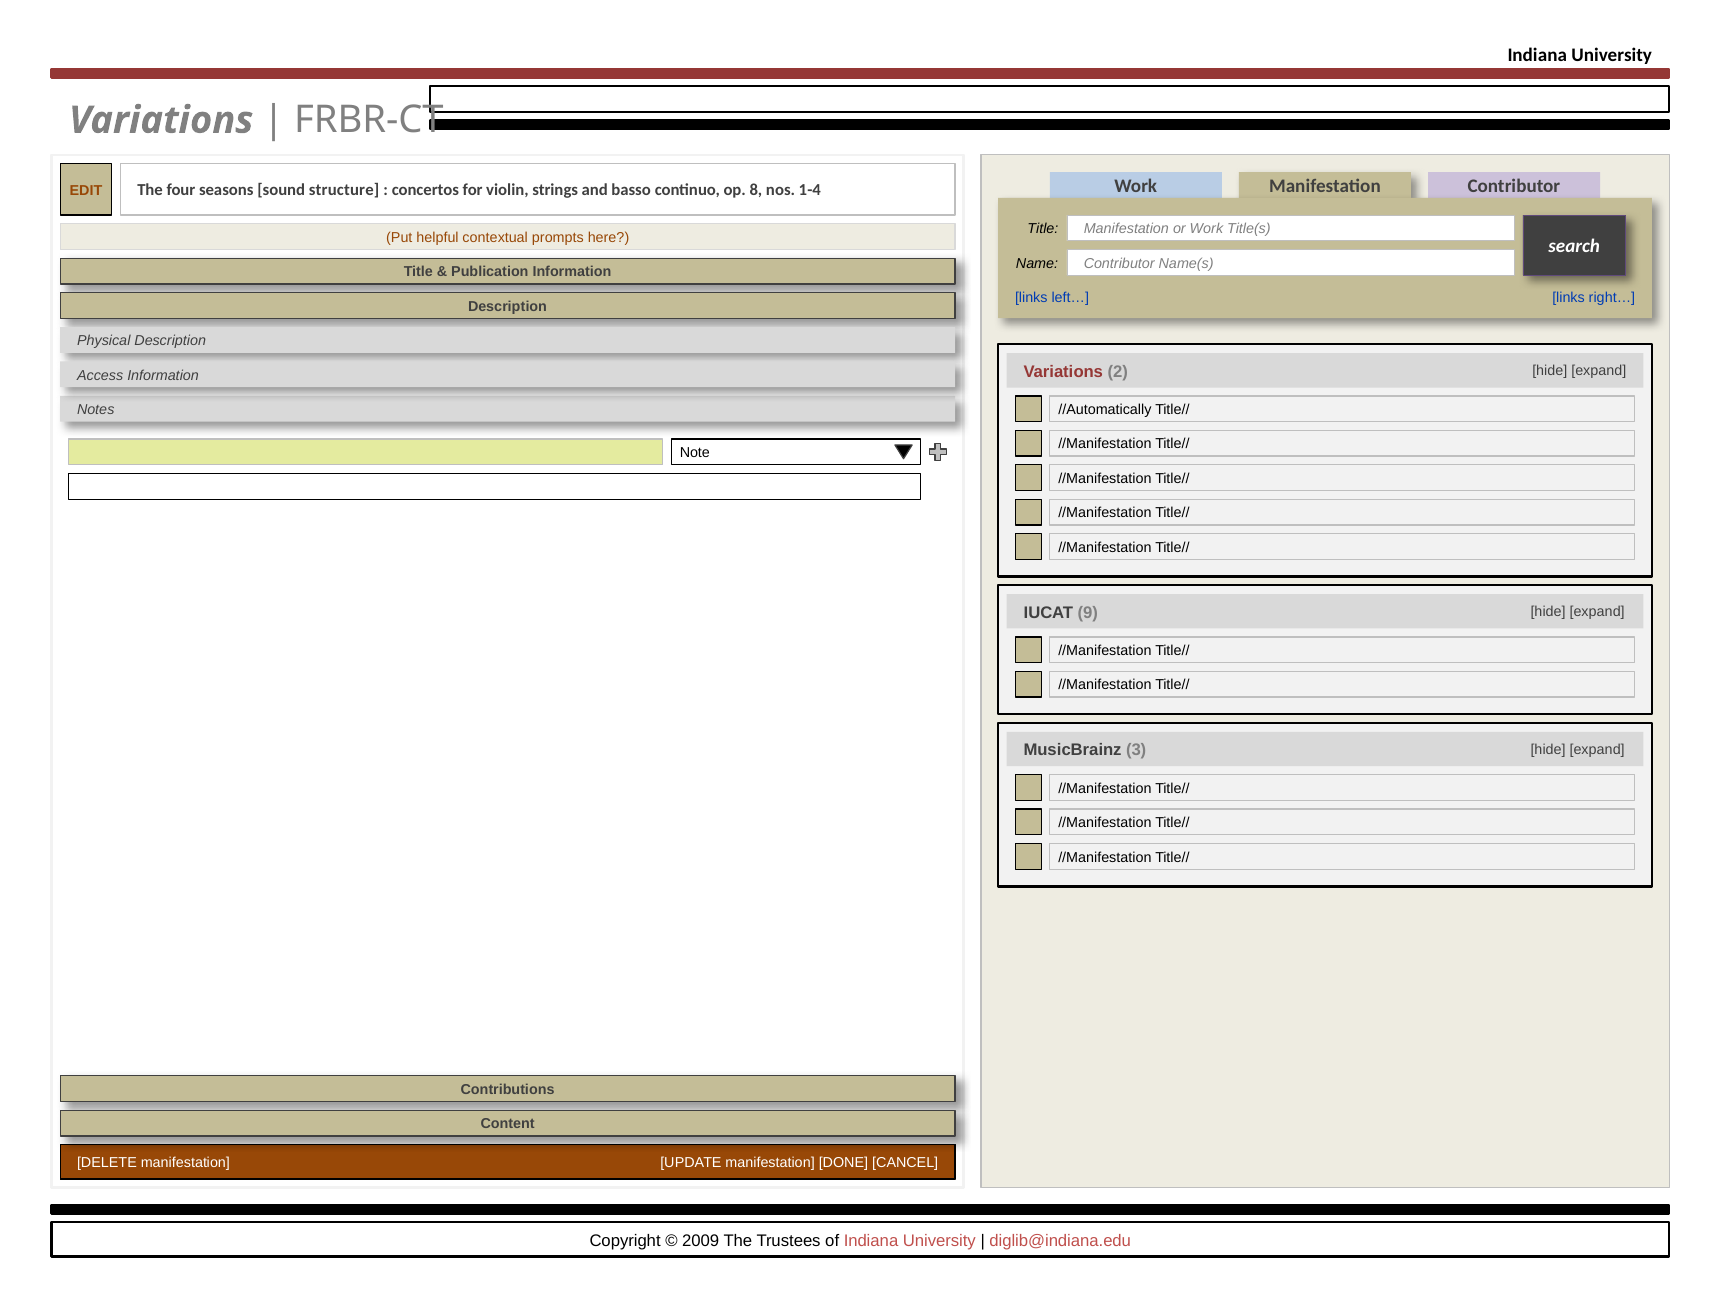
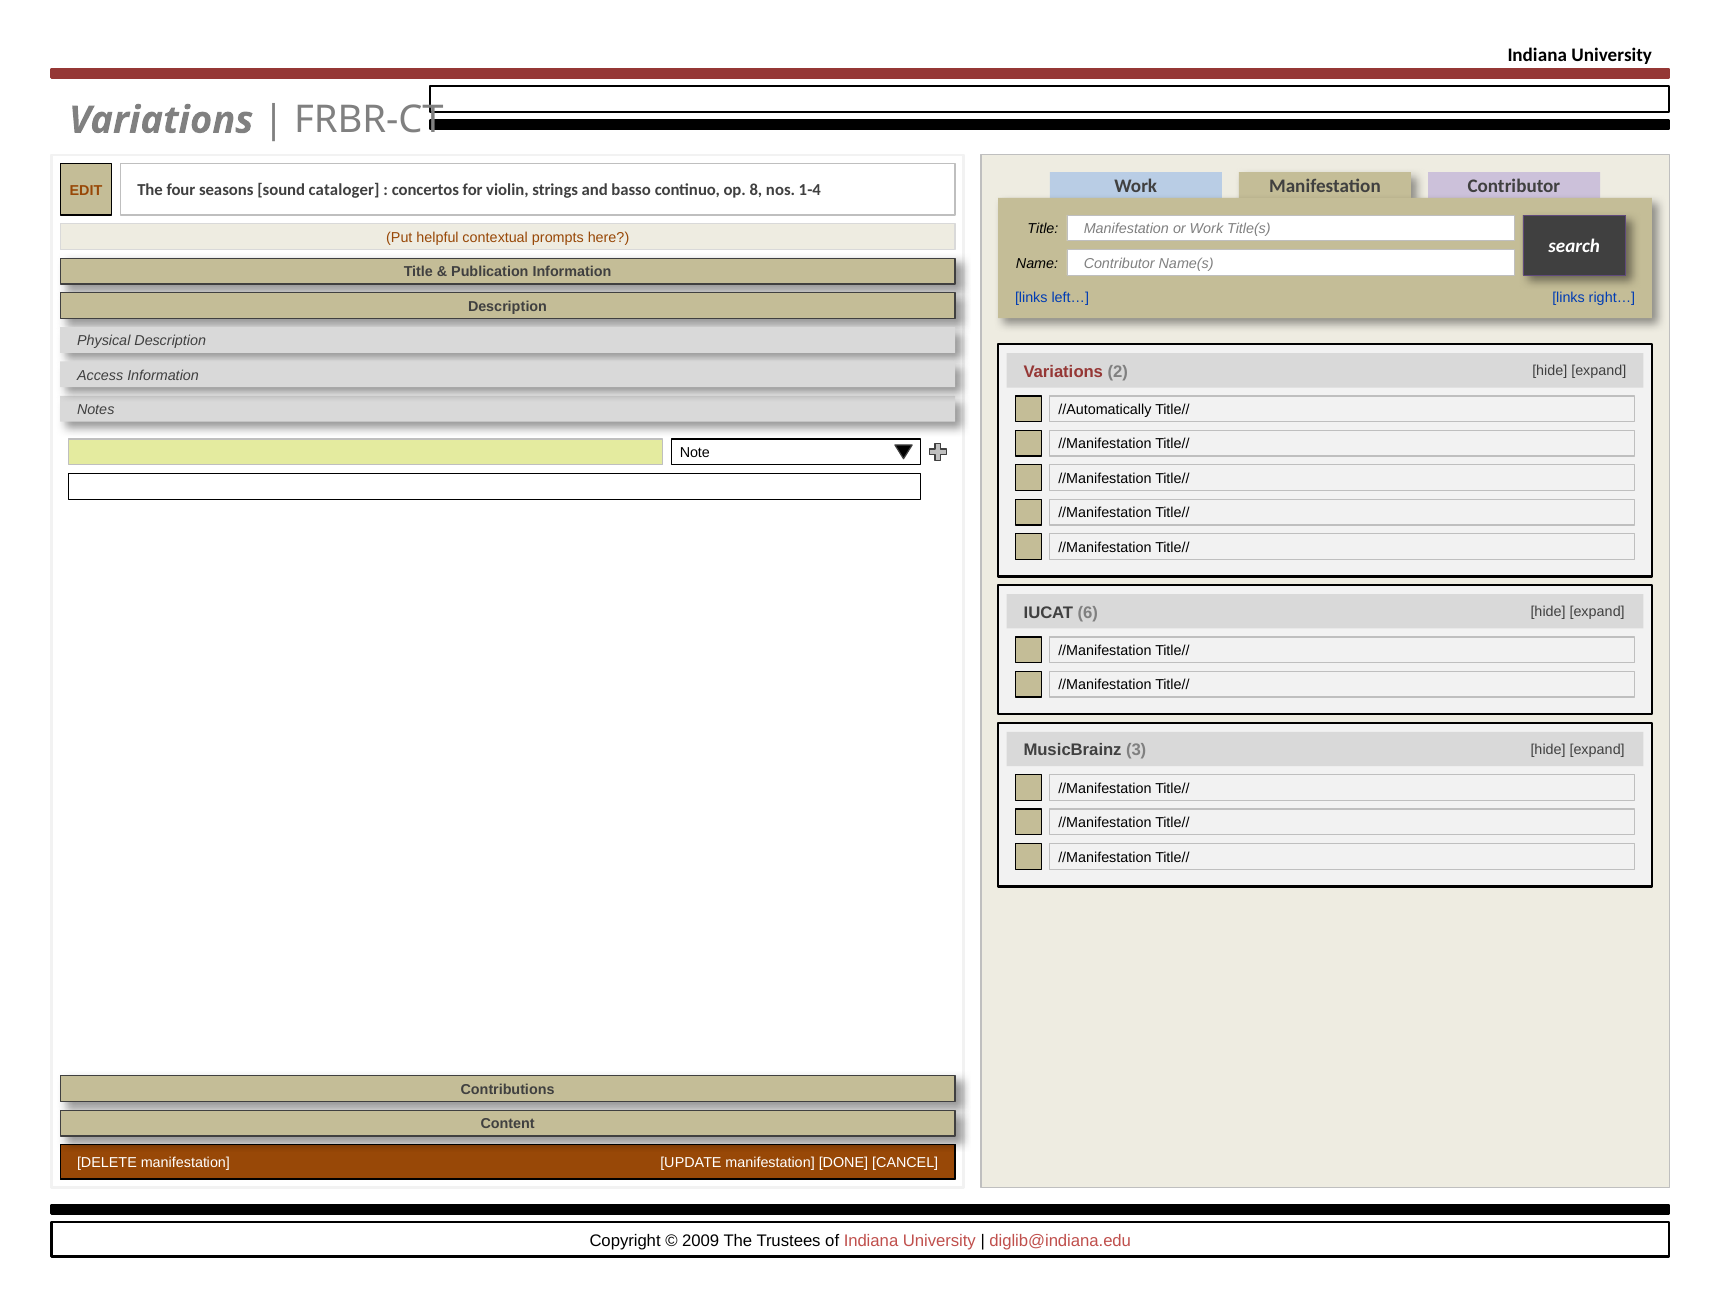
structure: structure -> cataloger (344, 190)
9: 9 -> 6 (1088, 612)
